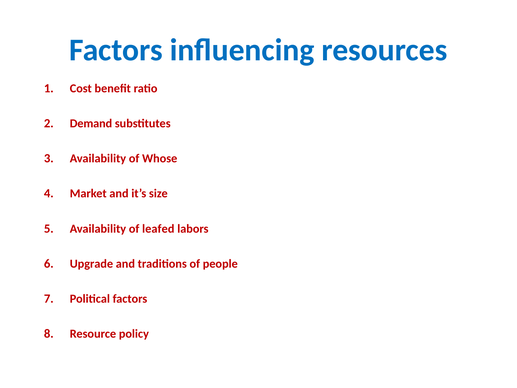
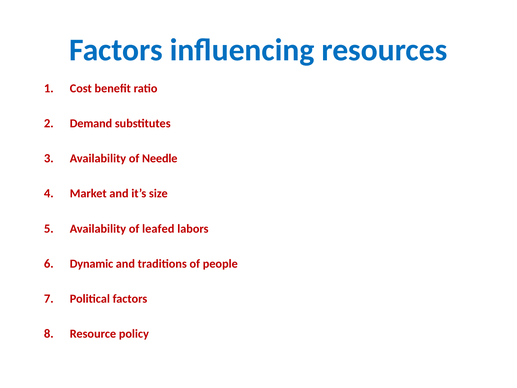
Whose: Whose -> Needle (160, 158)
Upgrade: Upgrade -> Dynamic (91, 264)
